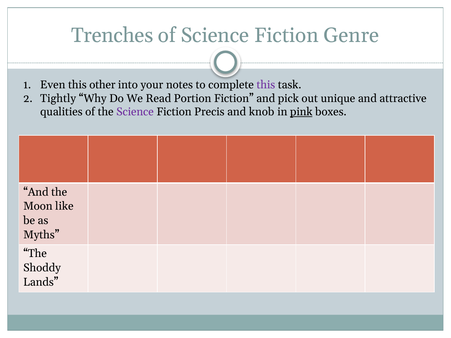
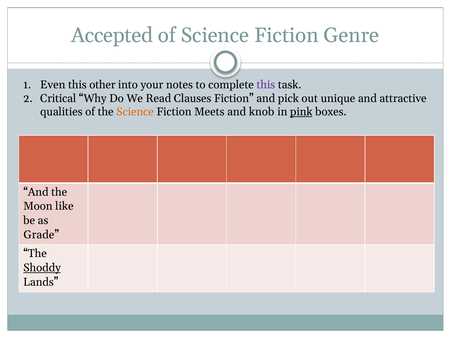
Trenches: Trenches -> Accepted (112, 35)
Tightly: Tightly -> Critical (58, 98)
Portion: Portion -> Clauses (193, 98)
Science colour: purple -> orange (135, 112)
Precis: Precis -> Meets (209, 112)
Myths: Myths -> Grade (41, 235)
Shoddy underline: none -> present (42, 268)
